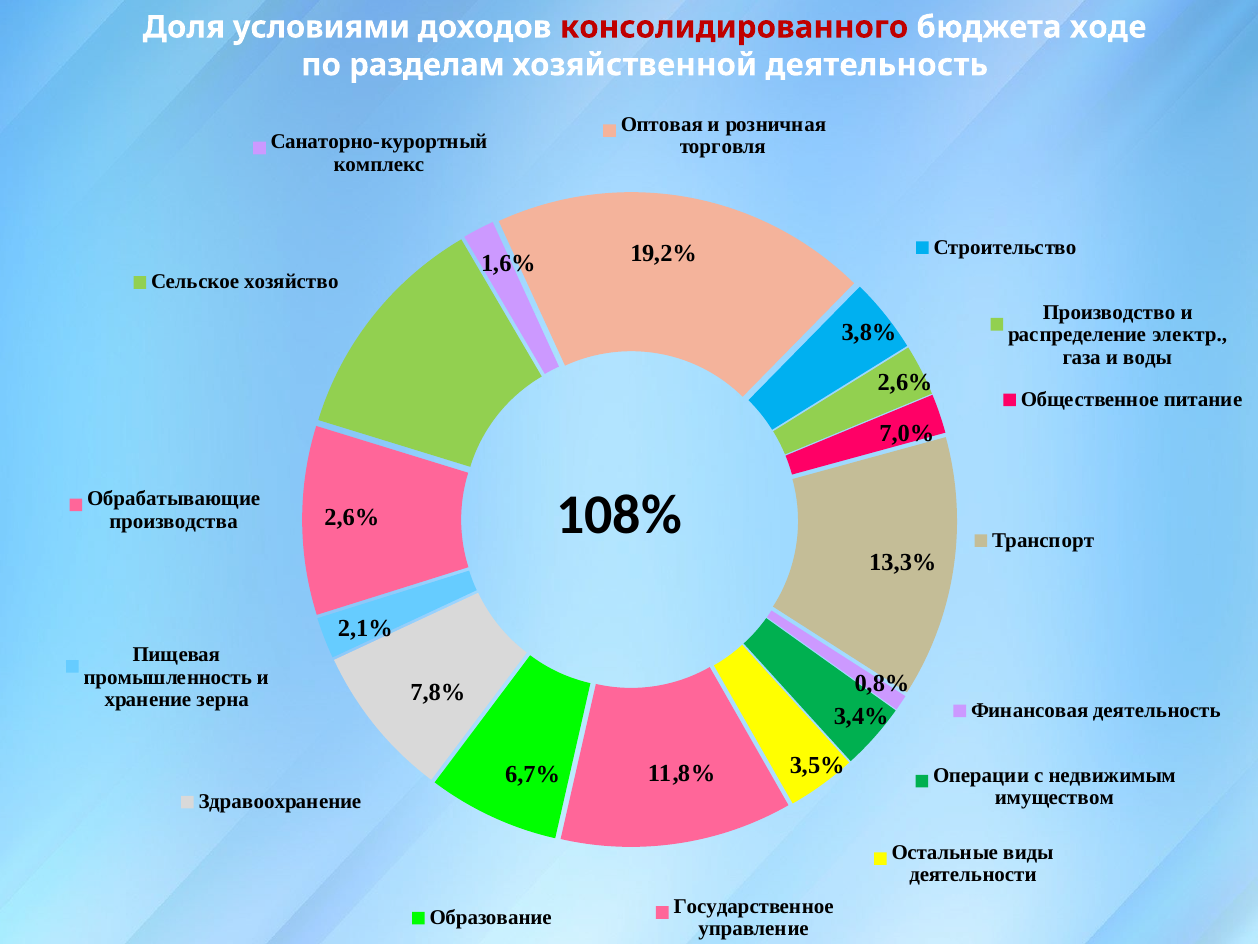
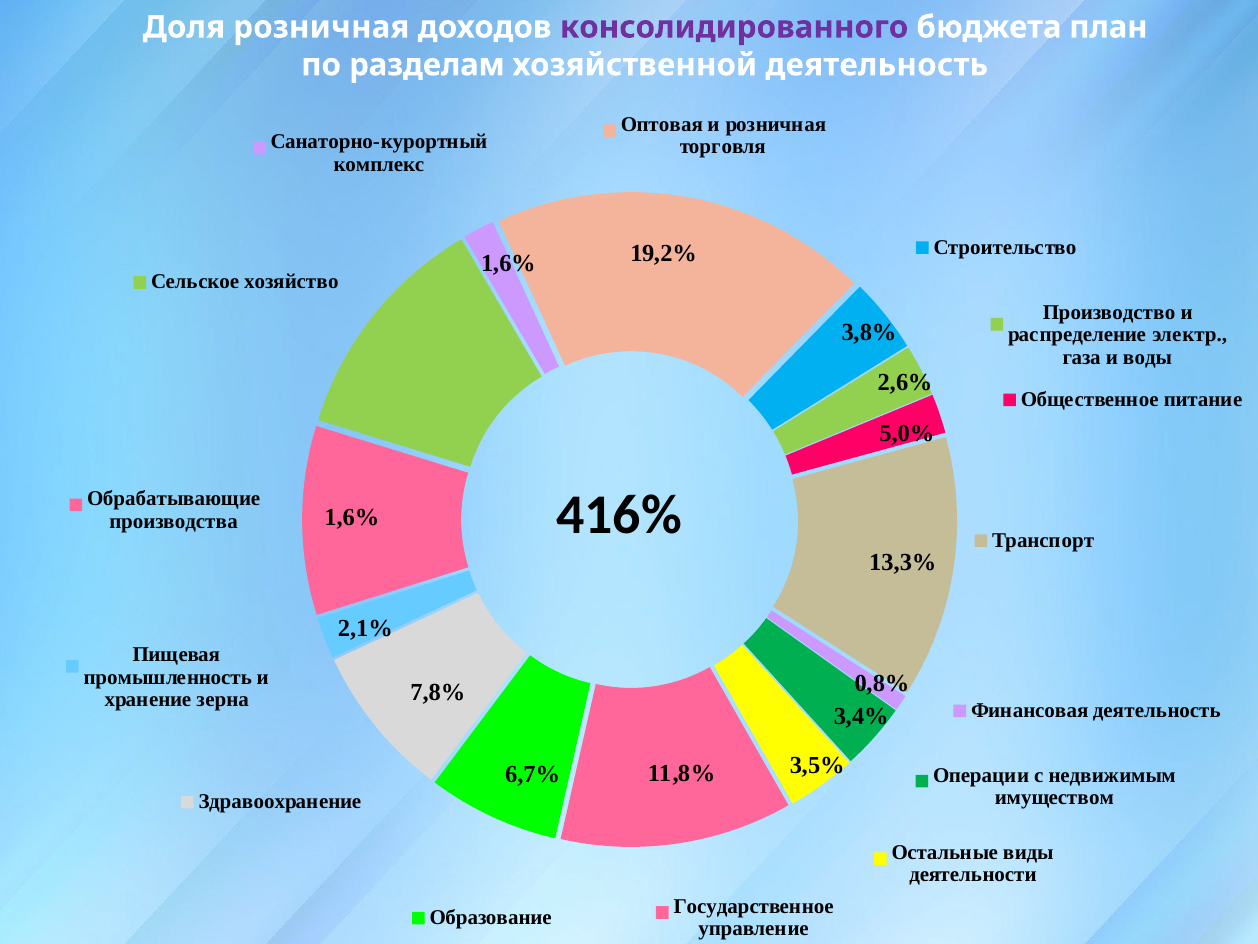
Доля условиями: условиями -> розничная (321, 27)
консолидированного colour: red -> purple (734, 27)
ходе: ходе -> план (1108, 27)
7,0%: 7,0% -> 5,0% (907, 433)
108%: 108% -> 416% (619, 515)
2,6%: 2,6% -> 1,6% (352, 517)
